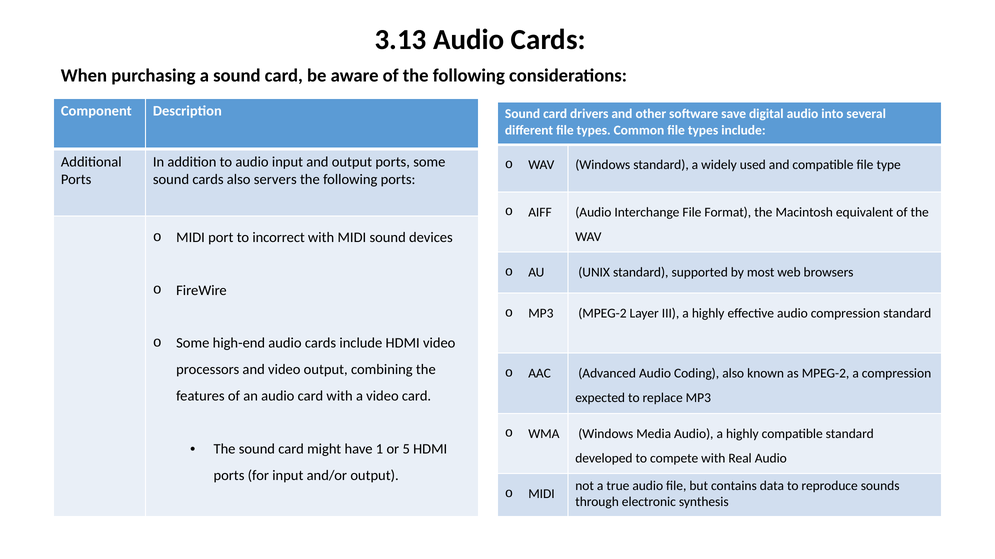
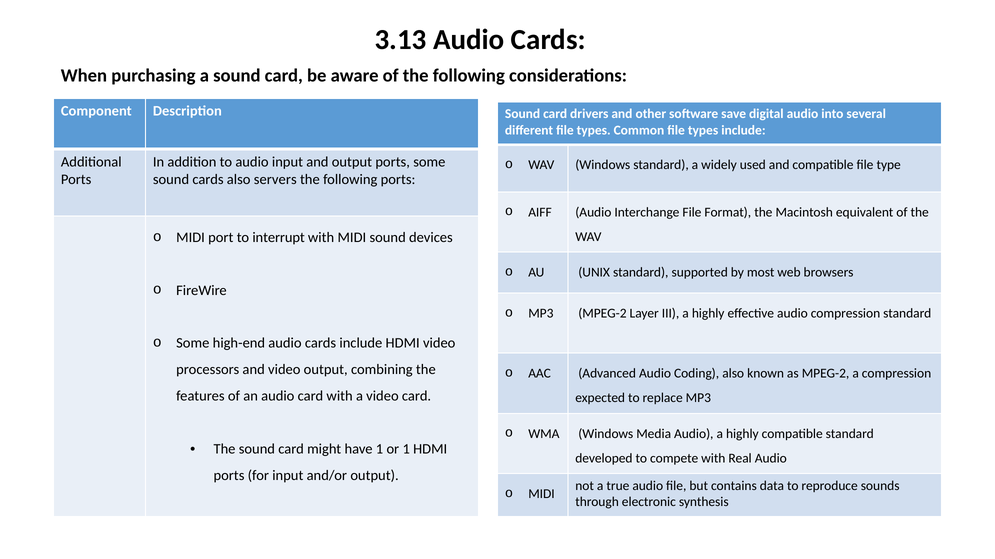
incorrect: incorrect -> interrupt (279, 238)
or 5: 5 -> 1 (406, 449)
